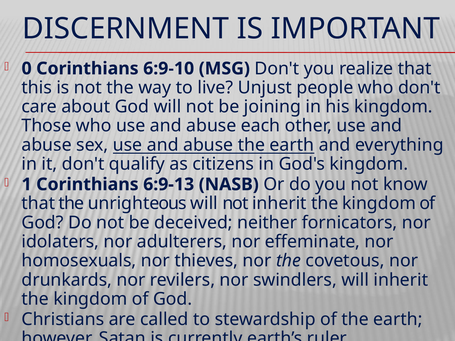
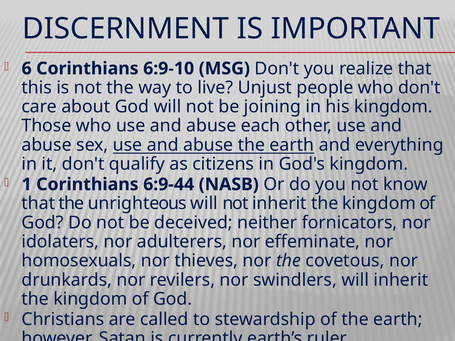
0: 0 -> 6 (27, 69)
6:9-13: 6:9-13 -> 6:9-44 (169, 185)
